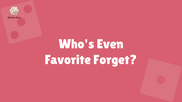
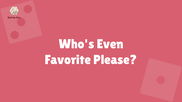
Forget: Forget -> Please (115, 60)
